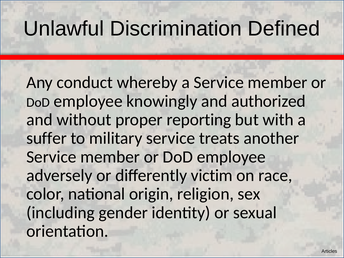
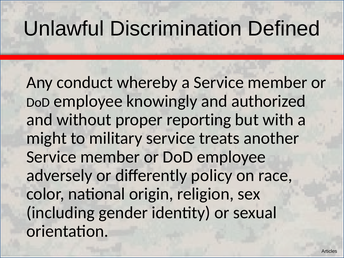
suffer: suffer -> might (47, 138)
victim: victim -> policy (212, 175)
